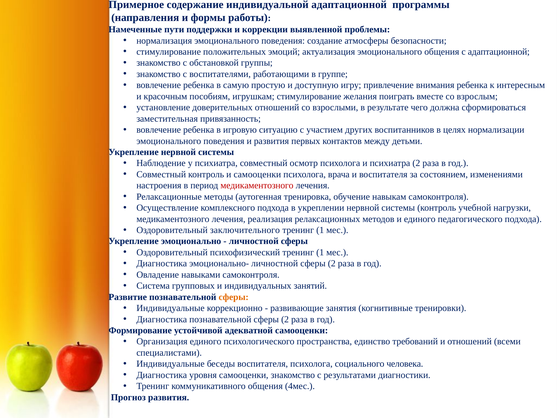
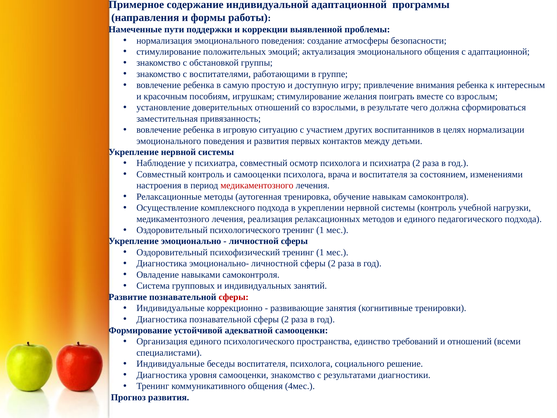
Оздоровительный заключительного: заключительного -> психологического (245, 230)
сферы colour: orange -> red (234, 297)
человека: человека -> решение (405, 364)
